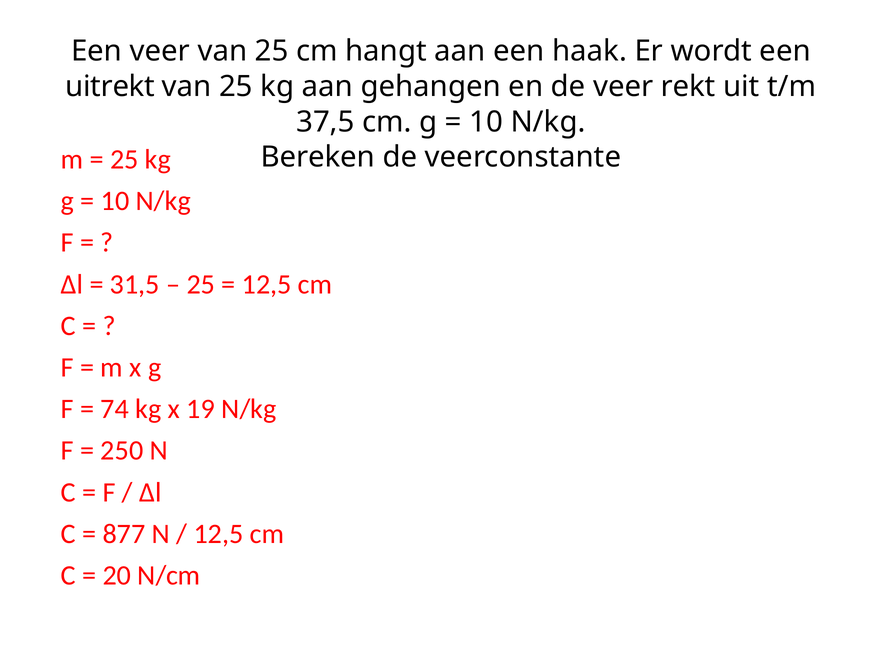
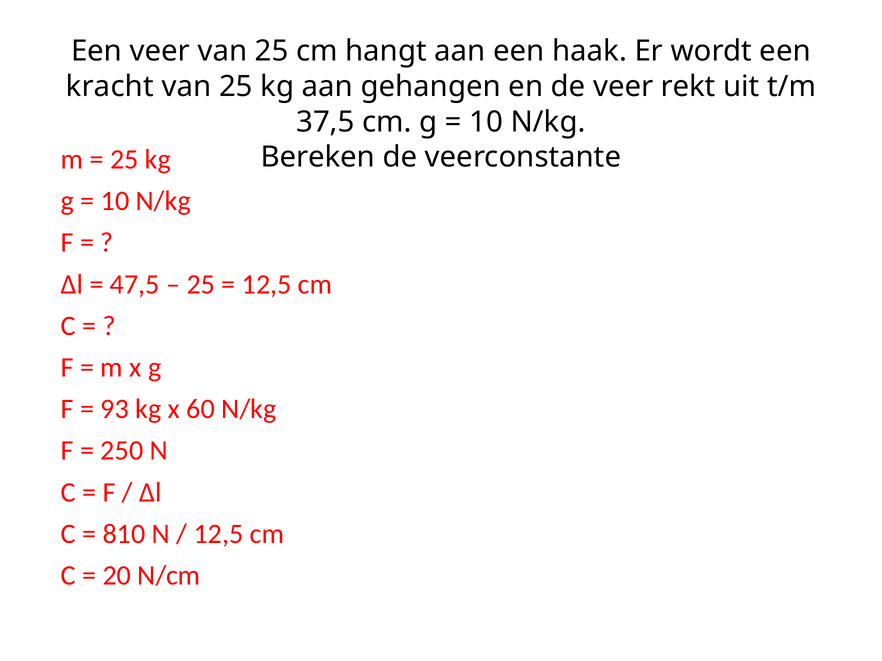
uitrekt: uitrekt -> kracht (110, 87)
31,5: 31,5 -> 47,5 (135, 284)
74: 74 -> 93 (115, 409)
19: 19 -> 60 (201, 409)
877: 877 -> 810 (124, 534)
